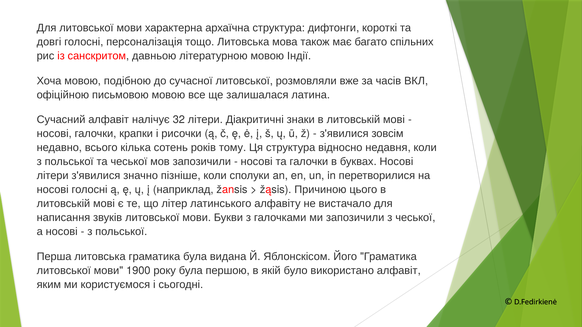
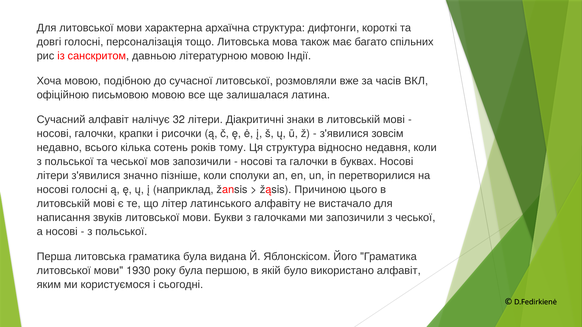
1900: 1900 -> 1930 (138, 271)
